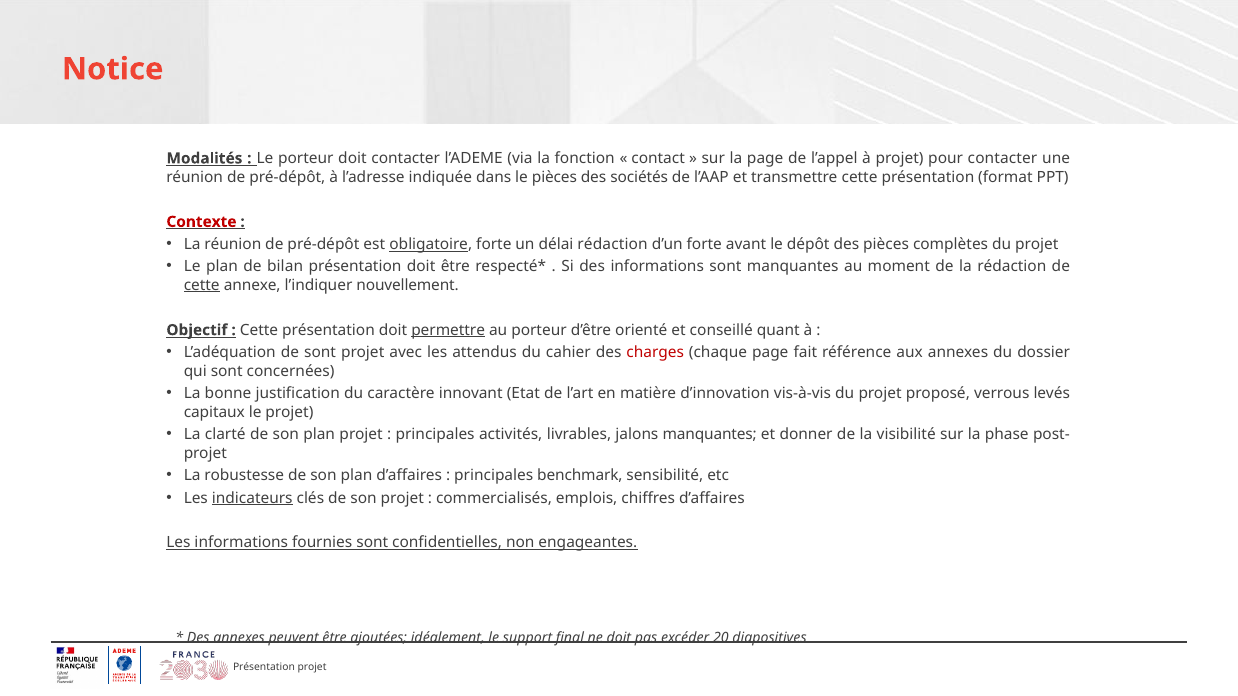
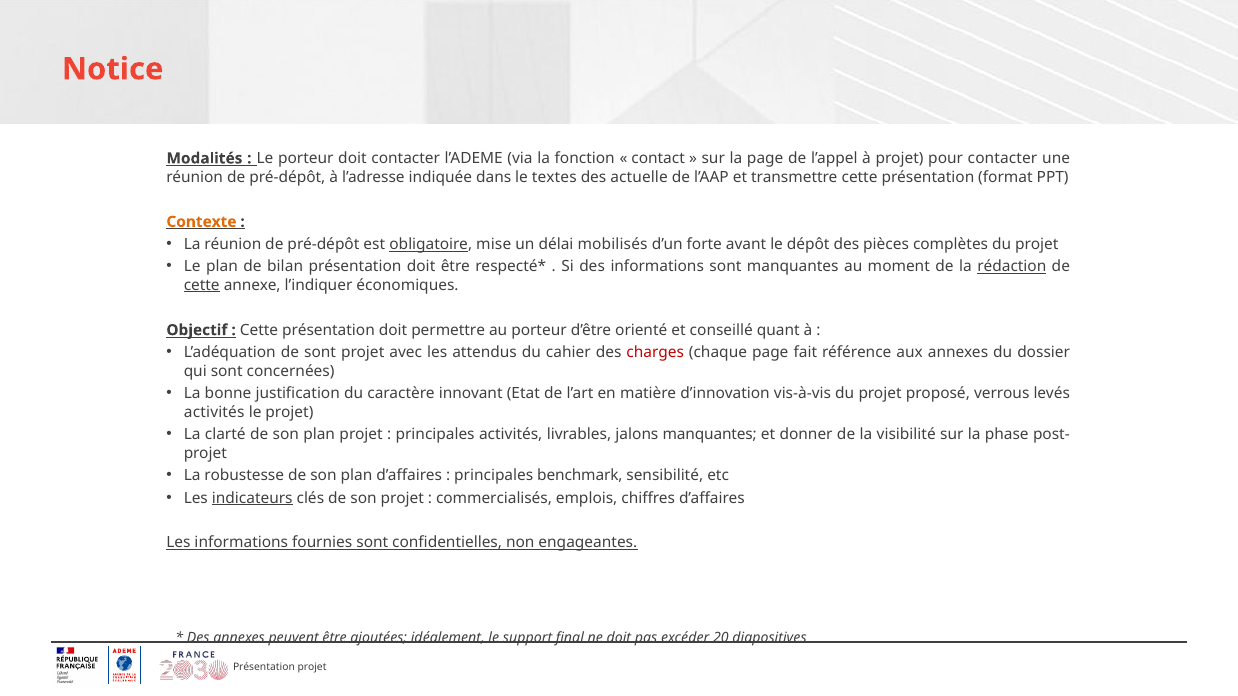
le pièces: pièces -> textes (554, 177)
sociétés: sociétés -> actuelle (639, 177)
Contexte colour: red -> orange (201, 222)
obligatoire forte: forte -> mise (494, 244)
délai rédaction: rédaction -> mobilisés (613, 244)
rédaction underline: none -> present (1012, 267)
nouvellement: nouvellement -> économiques (408, 285)
permettre underline: present -> none (448, 330)
capitaux: capitaux -> activités (214, 412)
